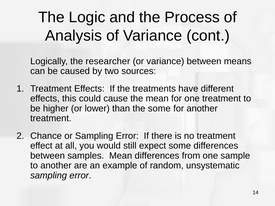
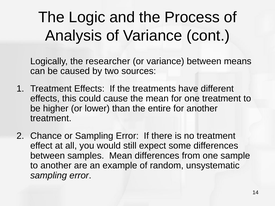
the some: some -> entire (159, 109)
